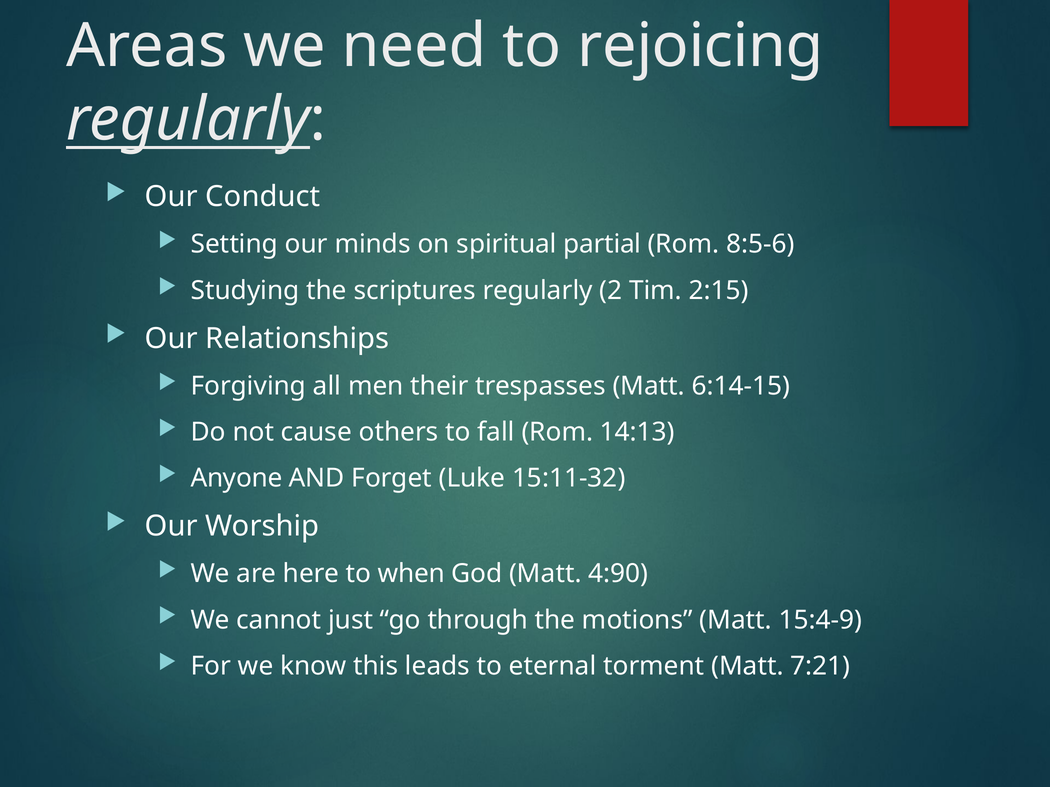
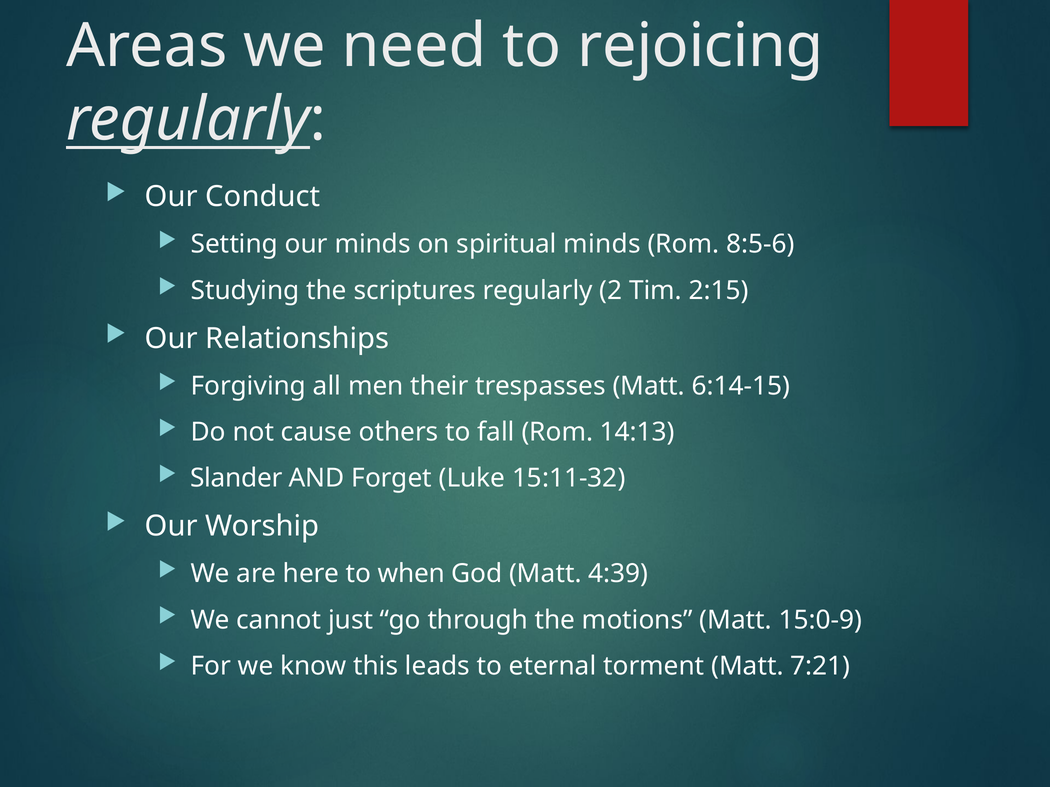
spiritual partial: partial -> minds (602, 244)
Anyone: Anyone -> Slander (237, 478)
4:90: 4:90 -> 4:39 (618, 574)
15:4-9: 15:4-9 -> 15:0-9 (820, 620)
